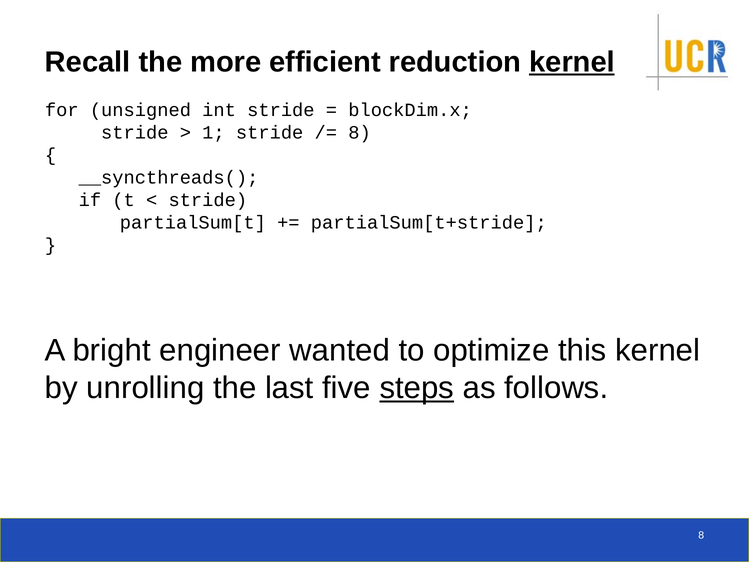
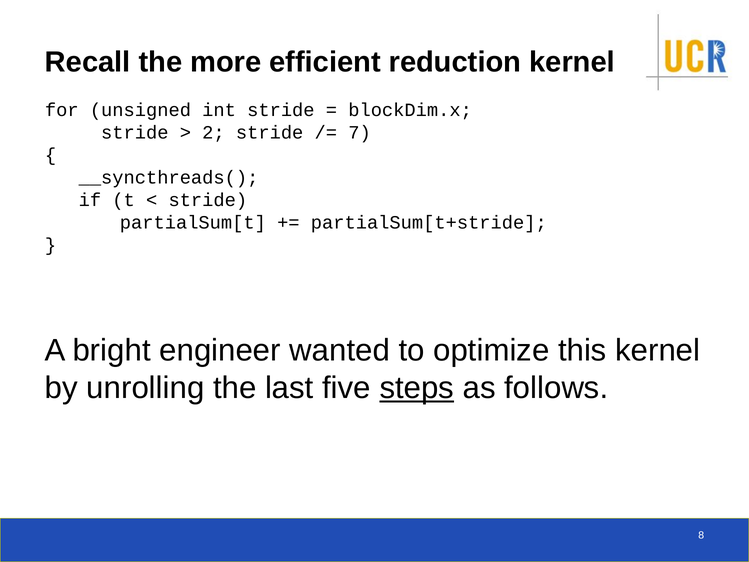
kernel underline: present -> none (572, 62)
1: 1 -> 2 (213, 132)
8: 8 -> 7 (360, 132)
